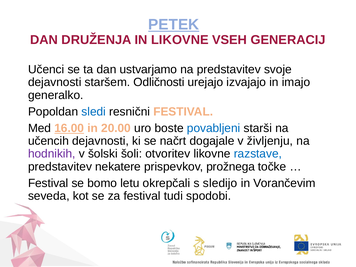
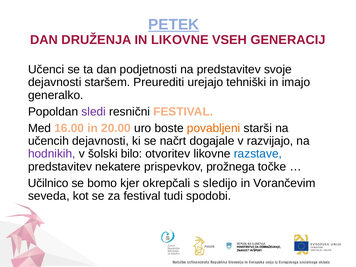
ustvarjamo: ustvarjamo -> podjetnosti (148, 69)
Odličnosti: Odličnosti -> Preurediti (159, 82)
izvajajo: izvajajo -> tehniški (246, 82)
sledi colour: blue -> purple (94, 112)
16.00 underline: present -> none (69, 128)
povabljeni colour: blue -> orange (214, 128)
življenju: življenju -> razvijajo (270, 141)
šoli: šoli -> bilo (132, 154)
Festival: Festival -> Učilnico (48, 183)
letu: letu -> kjer (130, 183)
